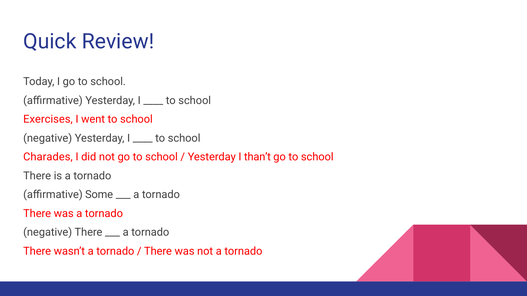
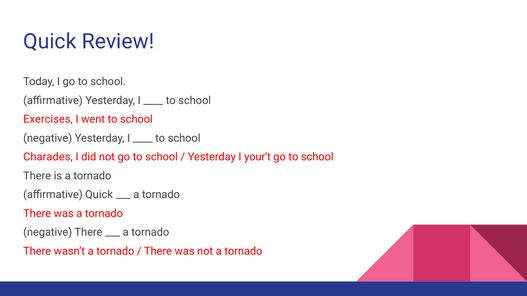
than’t: than’t -> your’t (257, 157)
affirmative Some: Some -> Quick (99, 195)
